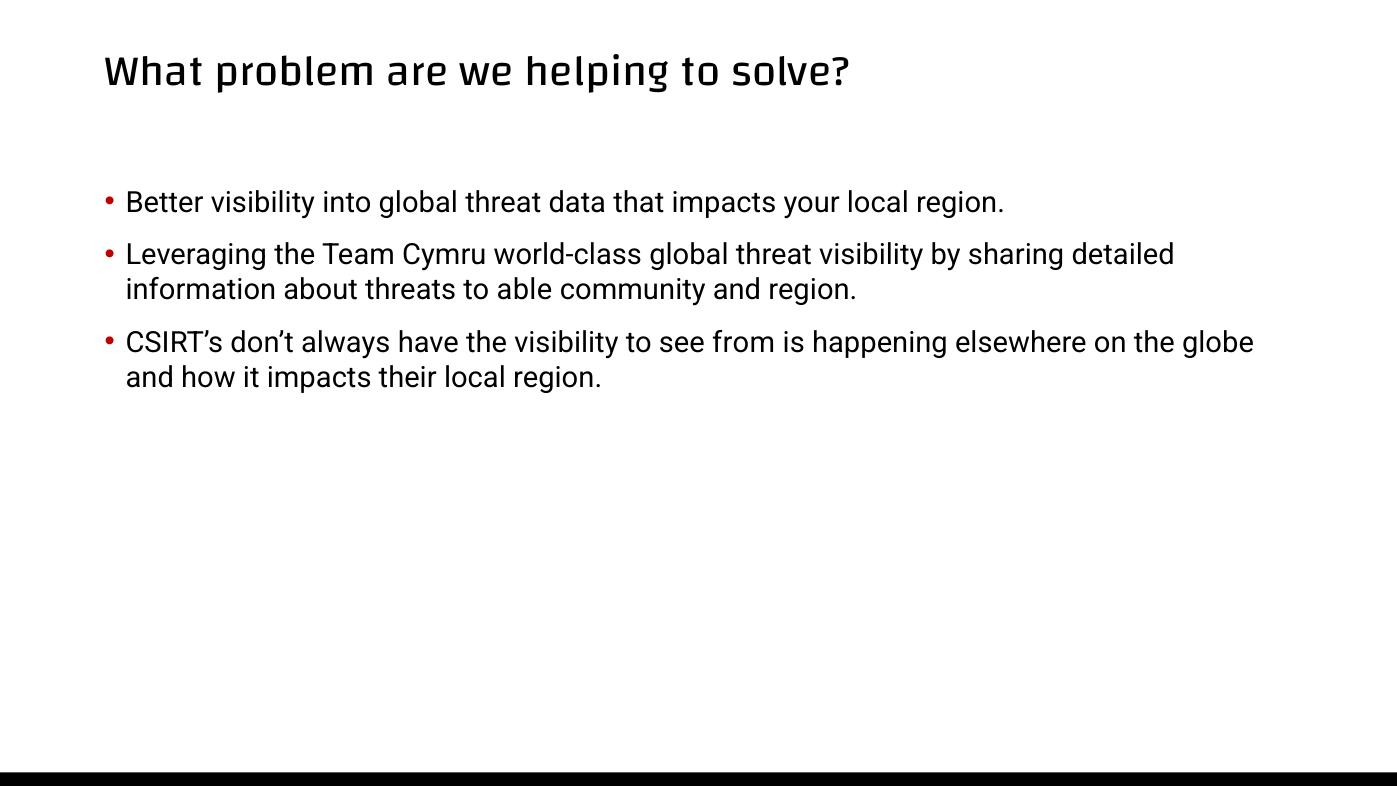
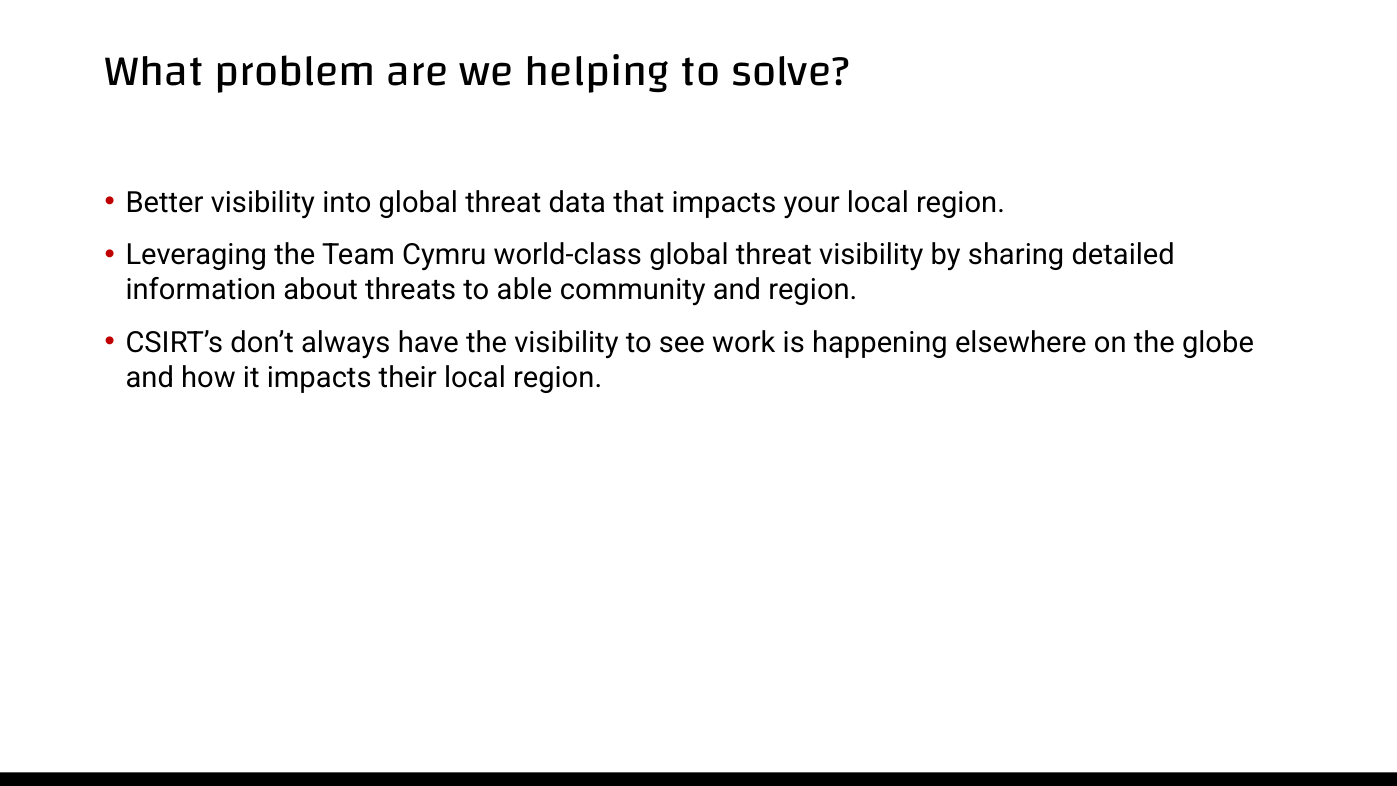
from: from -> work (744, 343)
